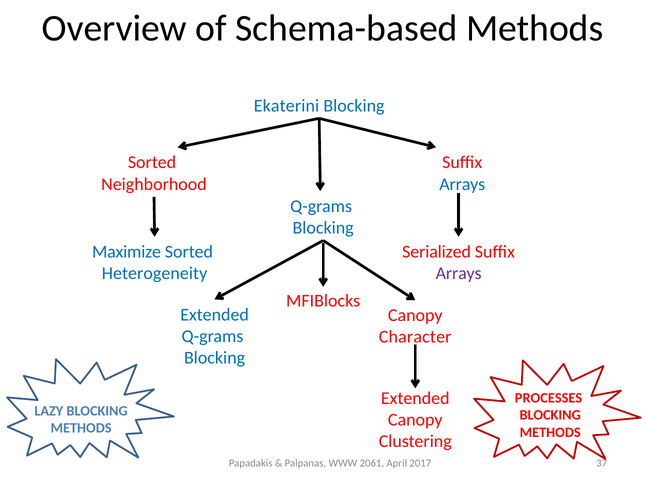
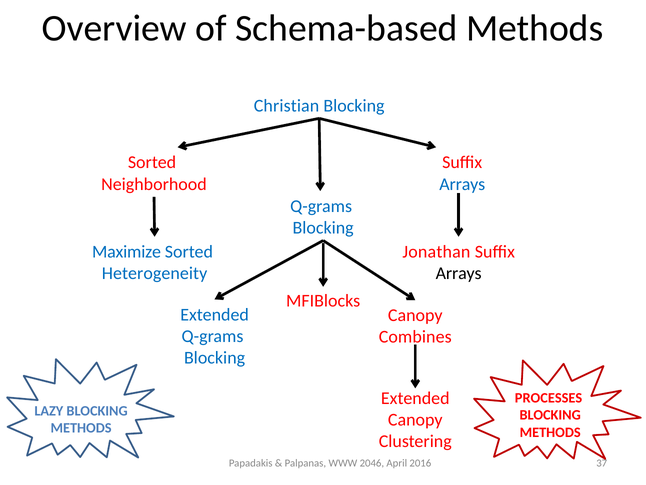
Ekaterini: Ekaterini -> Christian (287, 106)
Serialized: Serialized -> Jonathan (436, 252)
Arrays colour: purple -> black (459, 273)
Character: Character -> Combines (415, 337)
2061: 2061 -> 2046 (372, 463)
2017: 2017 -> 2016 (420, 463)
